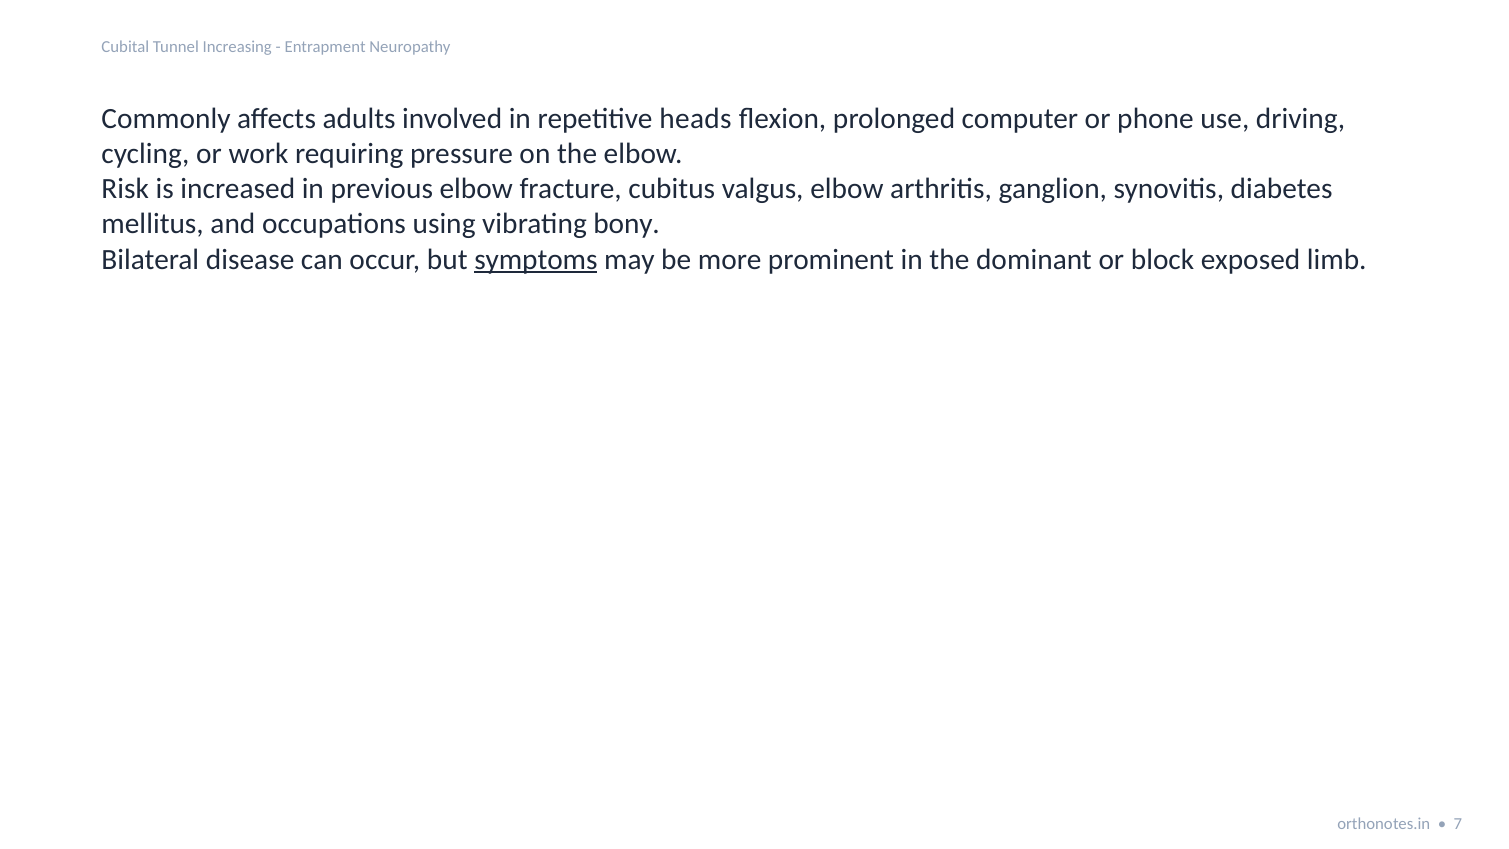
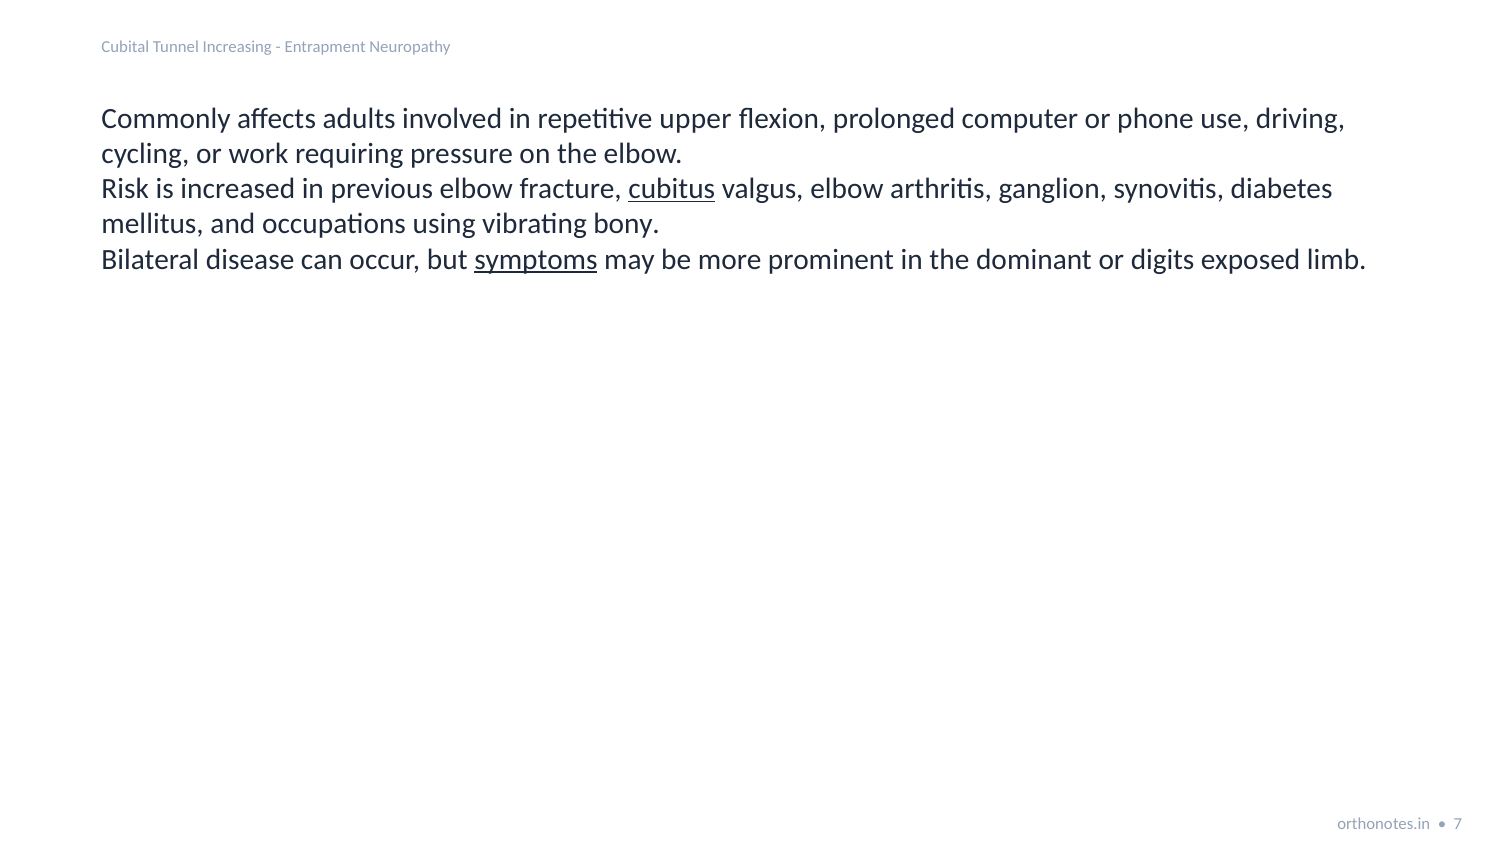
heads: heads -> upper (695, 118)
cubitus underline: none -> present (672, 189)
block: block -> digits (1163, 259)
